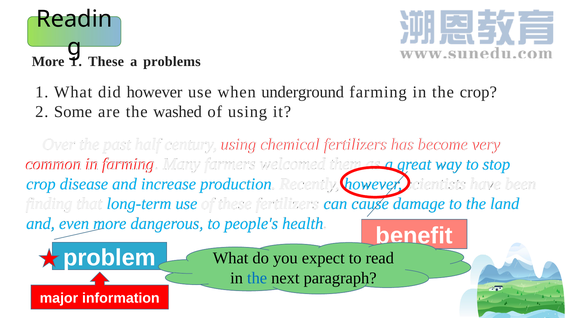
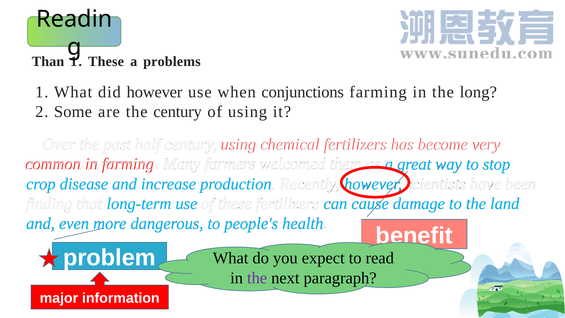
More: More -> Than (48, 62)
underground: underground -> conjunctions (303, 92)
the crop: crop -> long (478, 92)
the washed: washed -> century (178, 112)
the colour: blue -> purple (257, 278)
